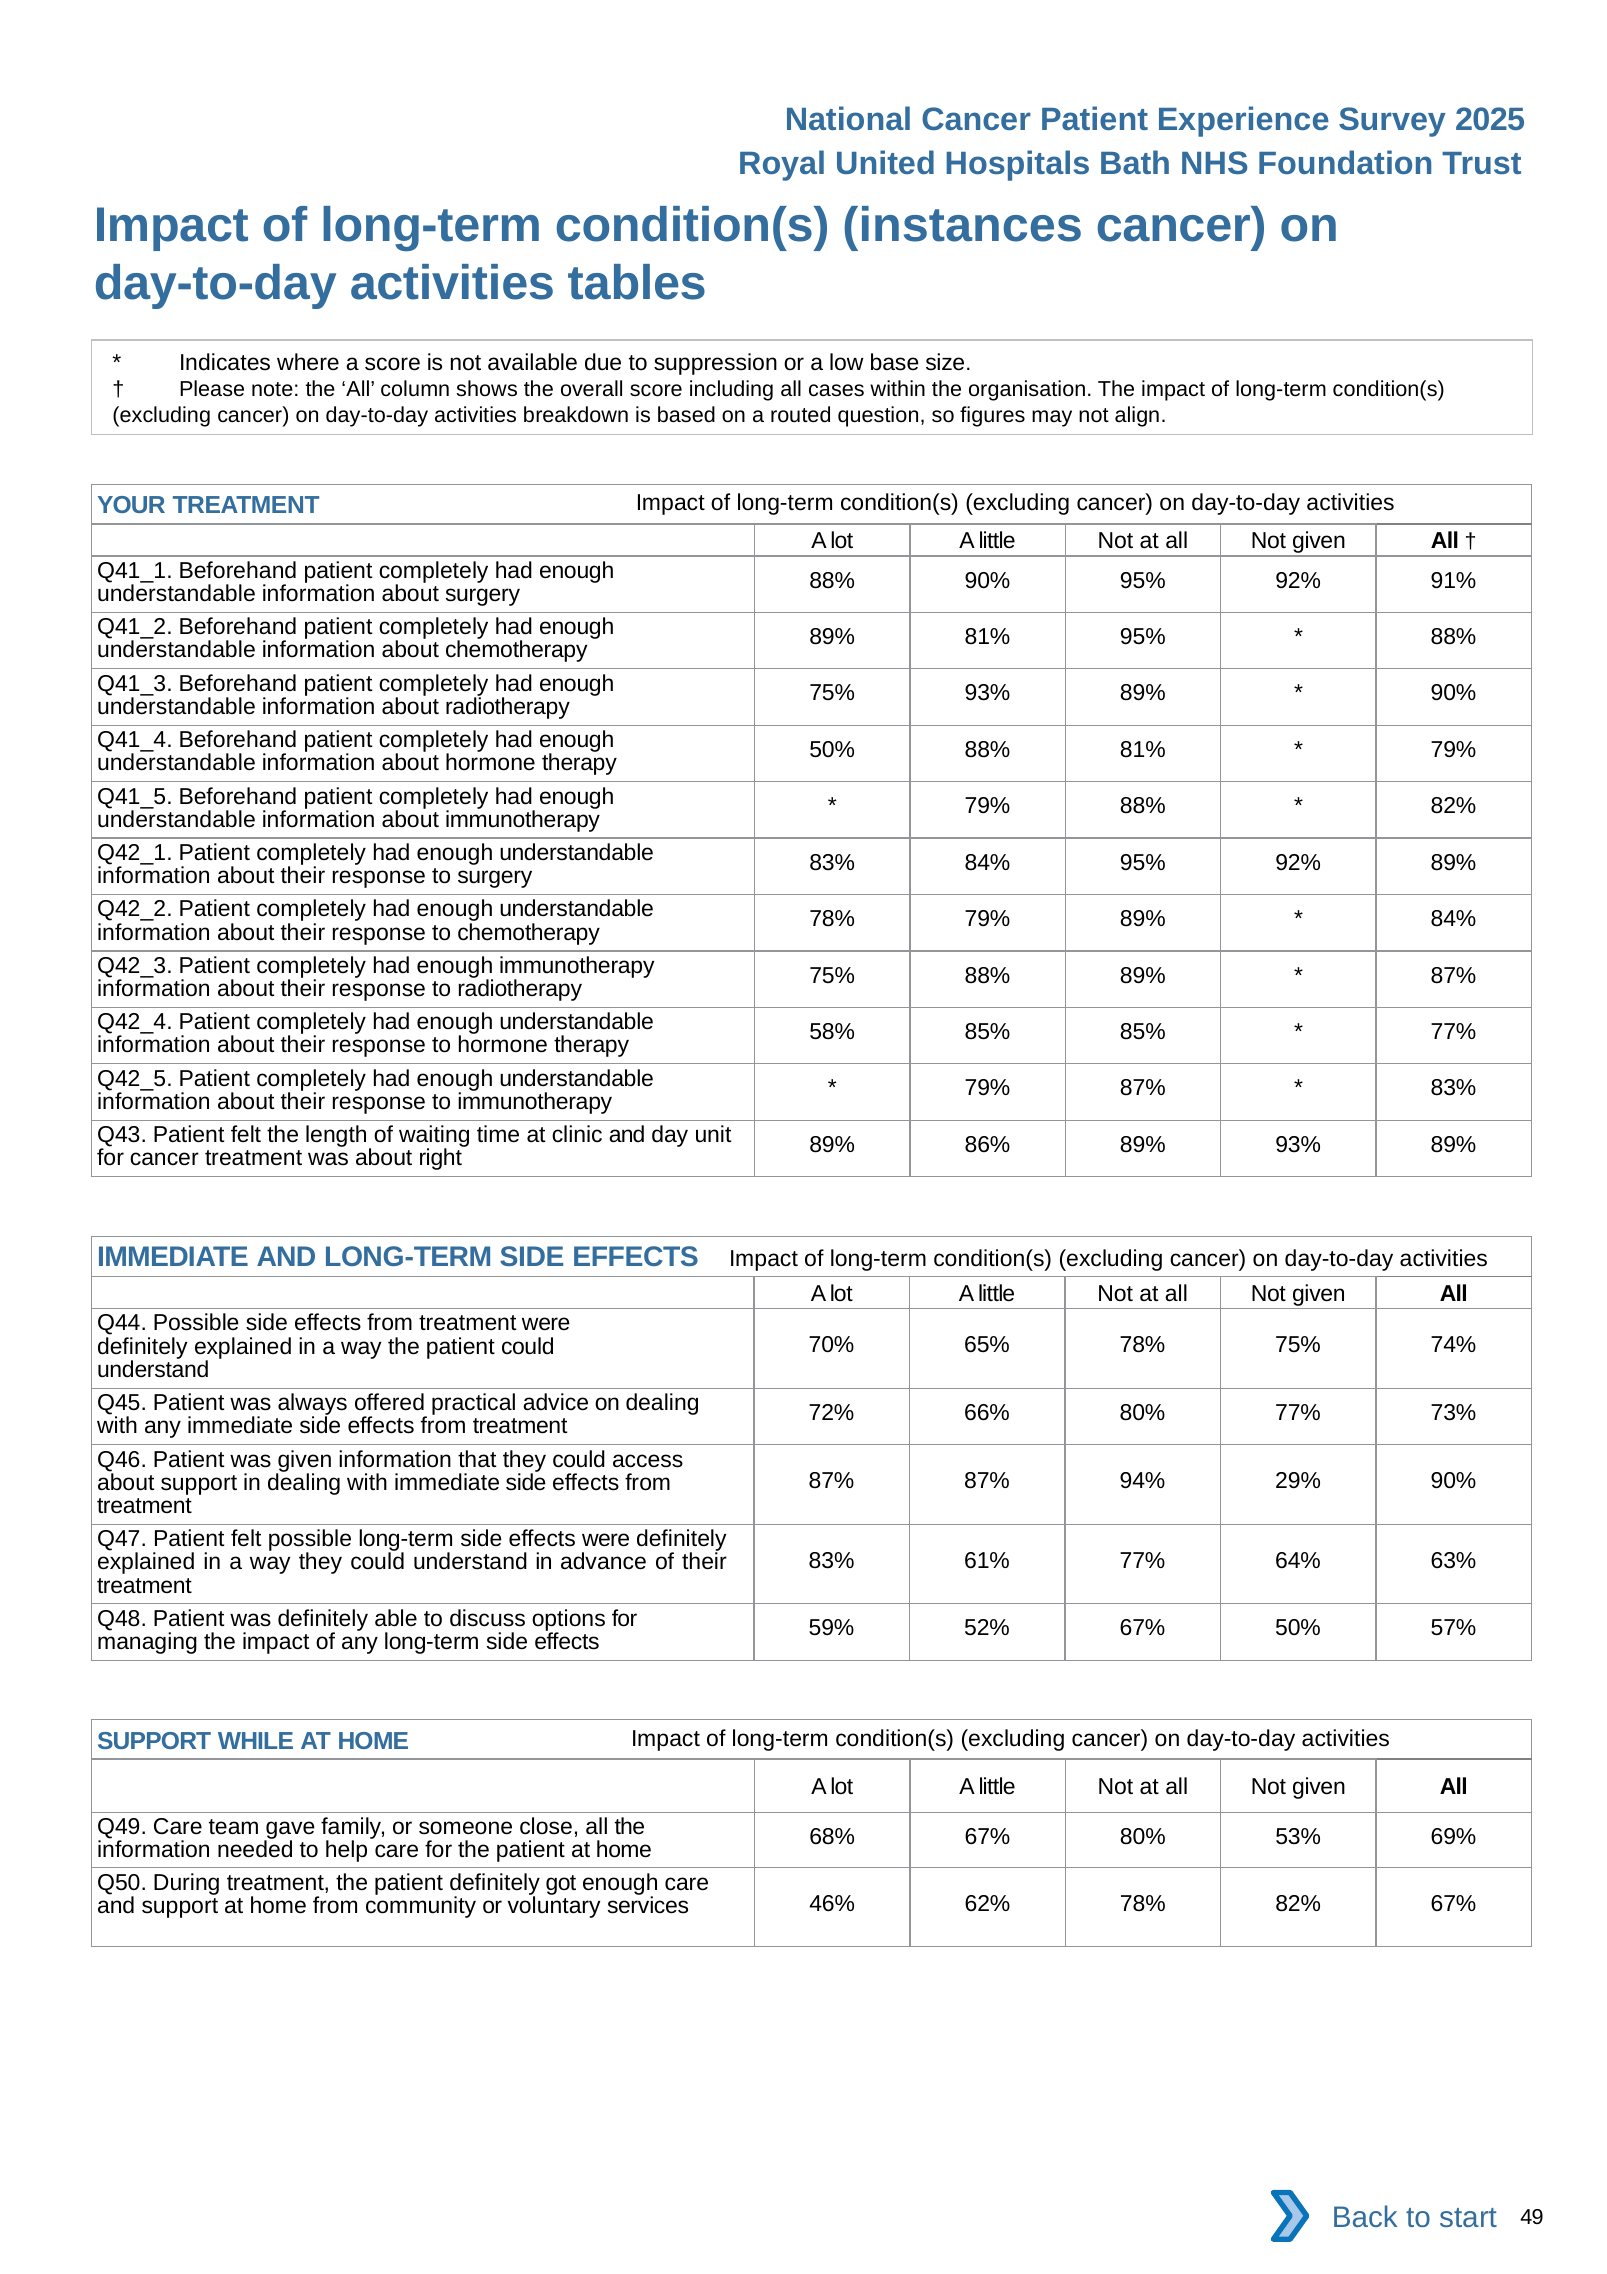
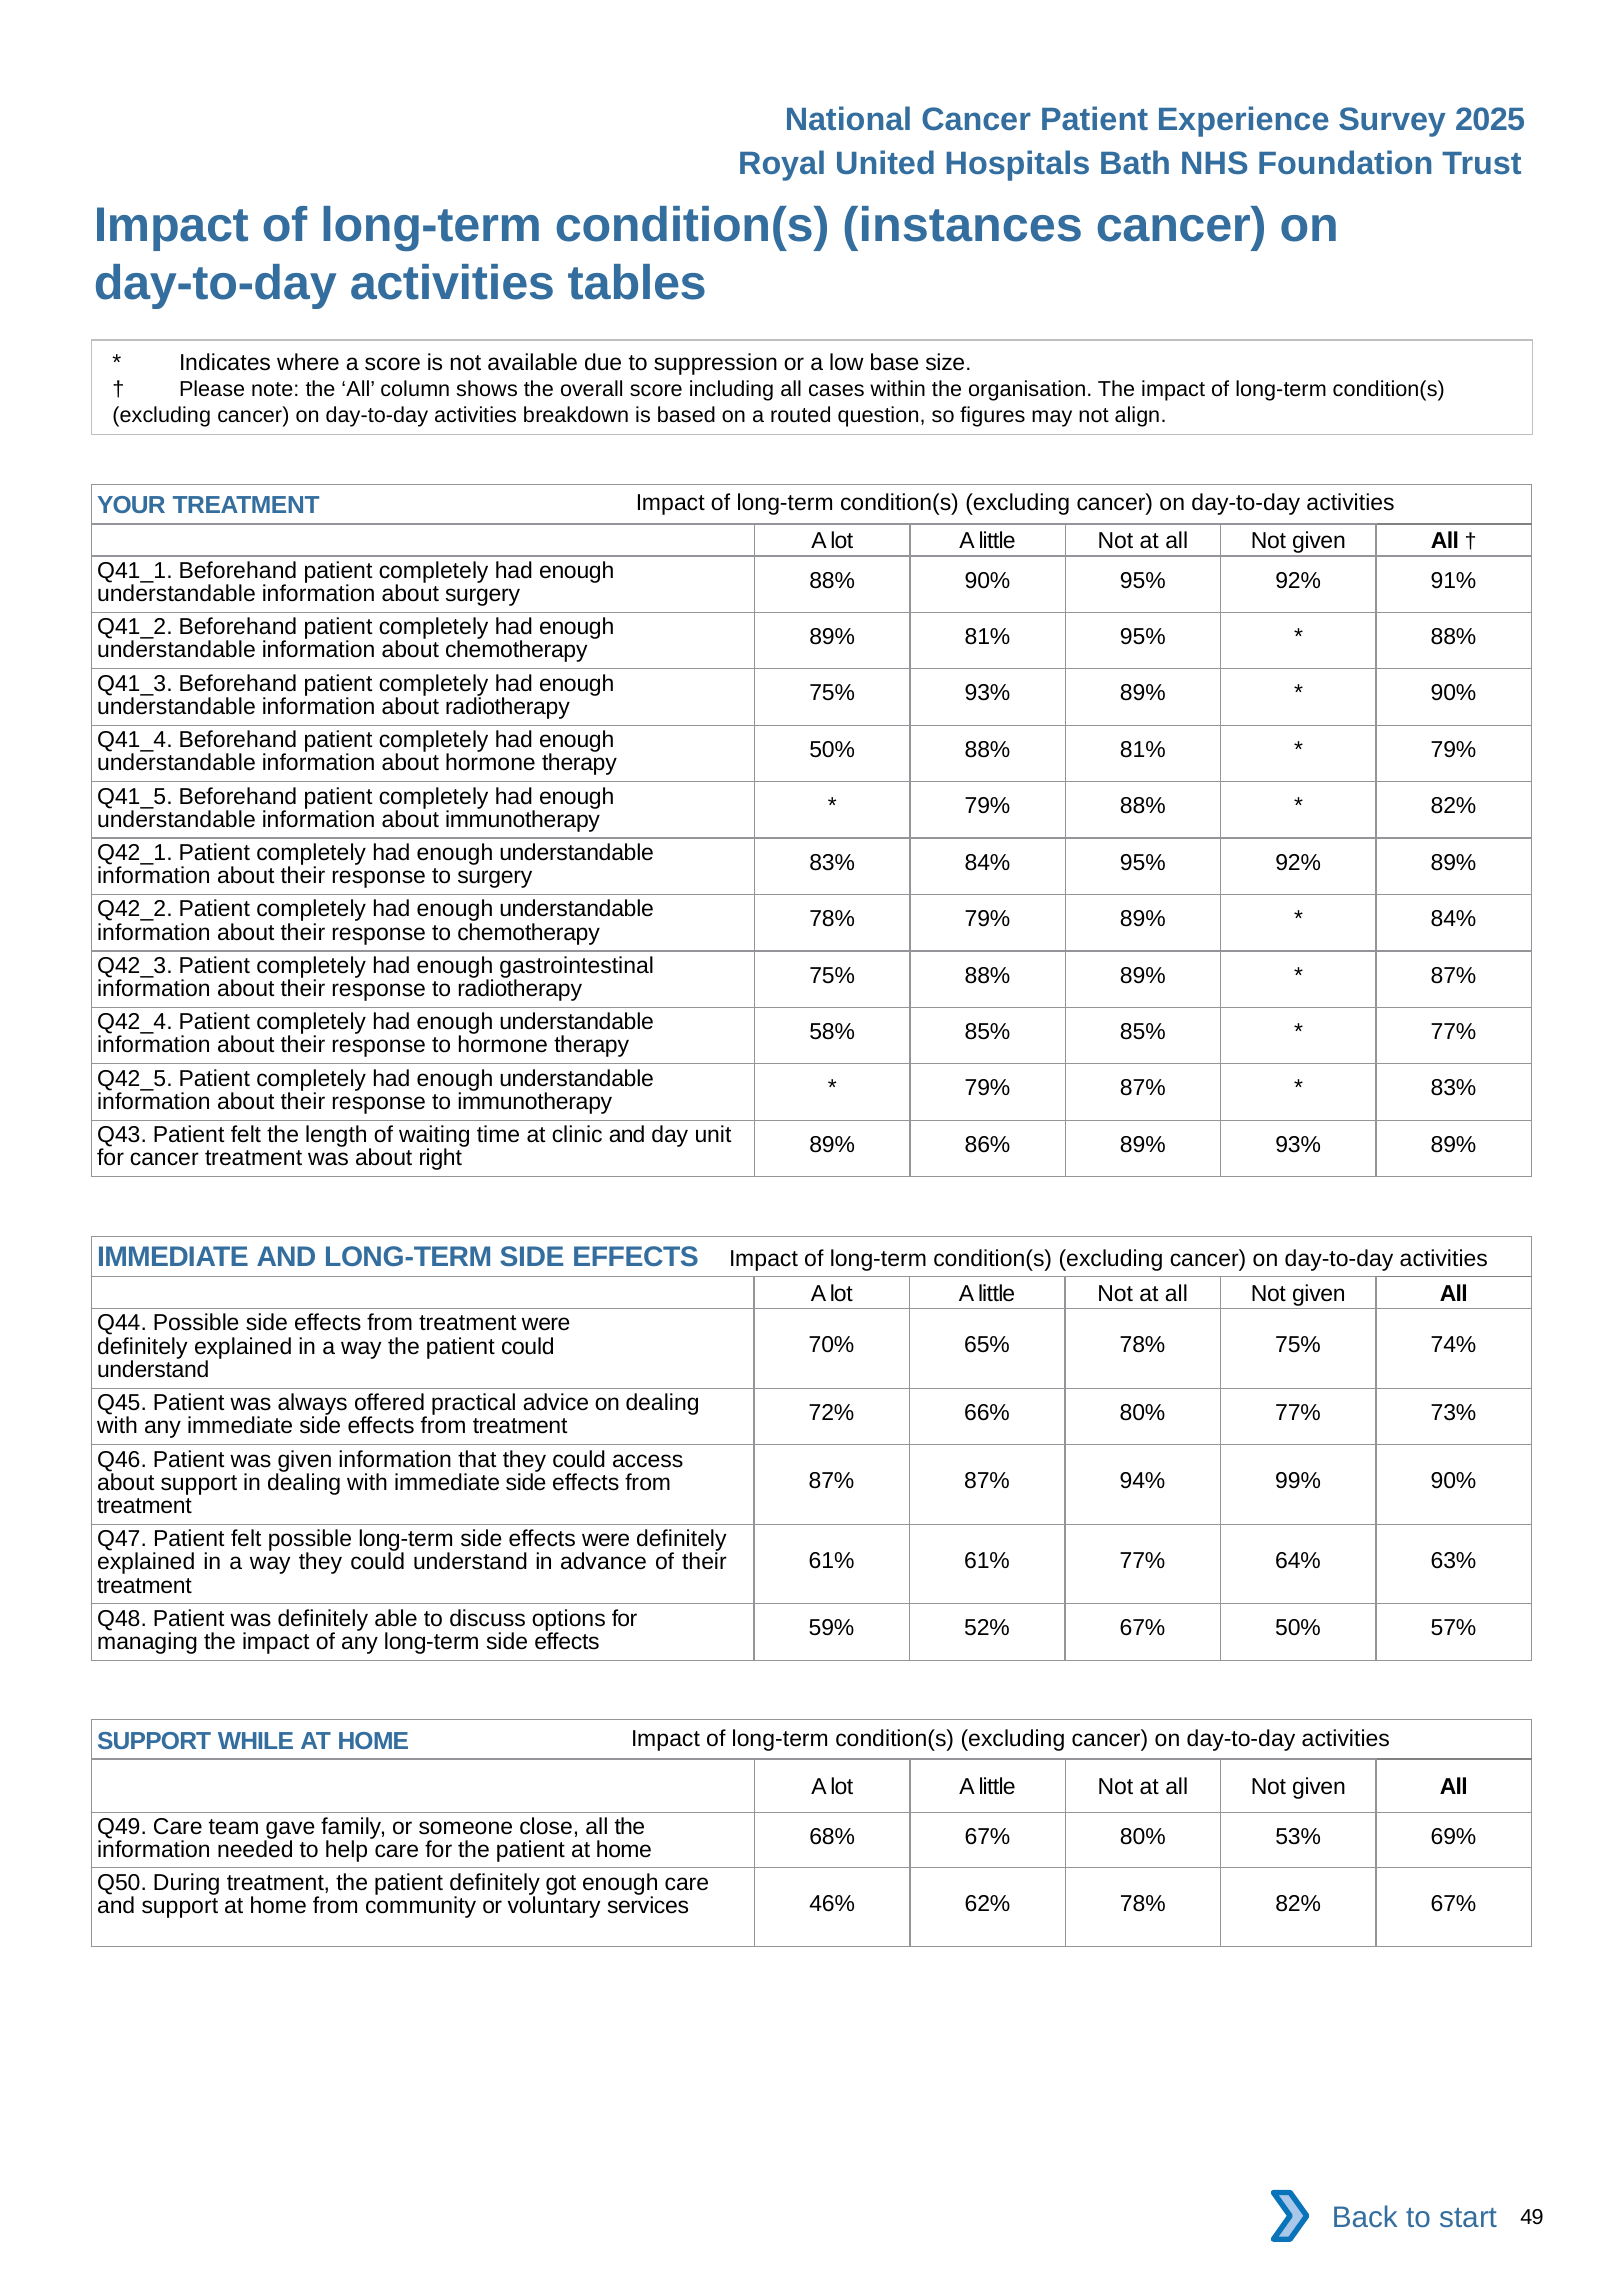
enough immunotherapy: immunotherapy -> gastrointestinal (577, 966)
29%: 29% -> 99% (1298, 1481)
83%: 83% -> 61% (832, 1561)
